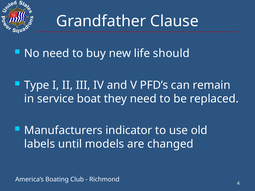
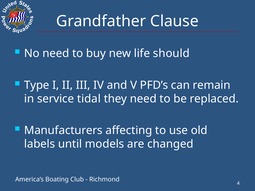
boat: boat -> tidal (89, 99)
indicator: indicator -> affecting (129, 131)
